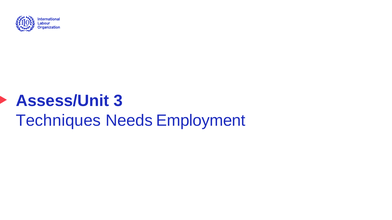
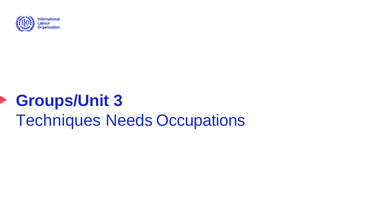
Assess/Unit: Assess/Unit -> Groups/Unit (62, 101)
Employment: Employment -> Occupations (201, 121)
